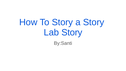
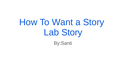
To Story: Story -> Want (62, 22)
